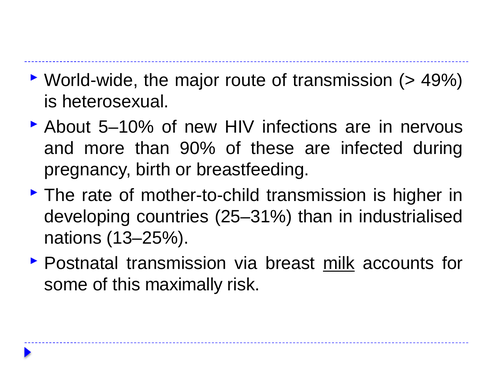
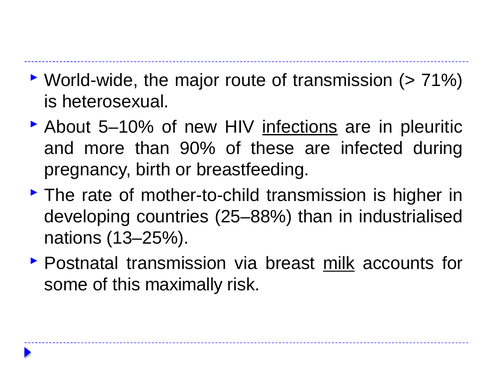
49%: 49% -> 71% (442, 80)
infections underline: none -> present (300, 127)
nervous: nervous -> pleuritic (432, 127)
25–31%: 25–31% -> 25–88% (253, 216)
